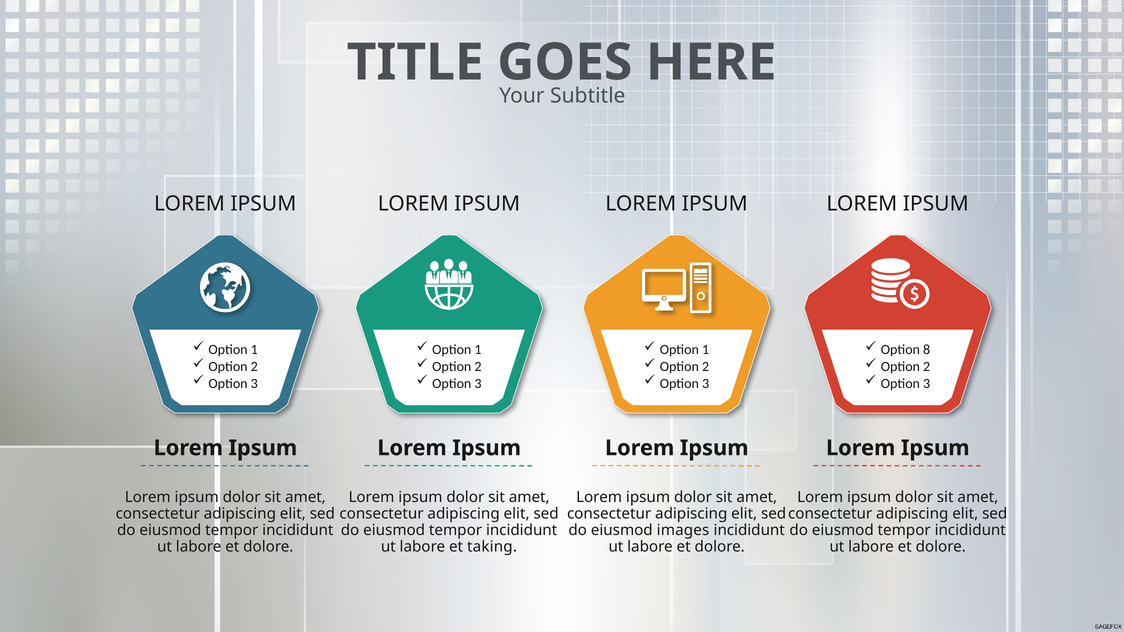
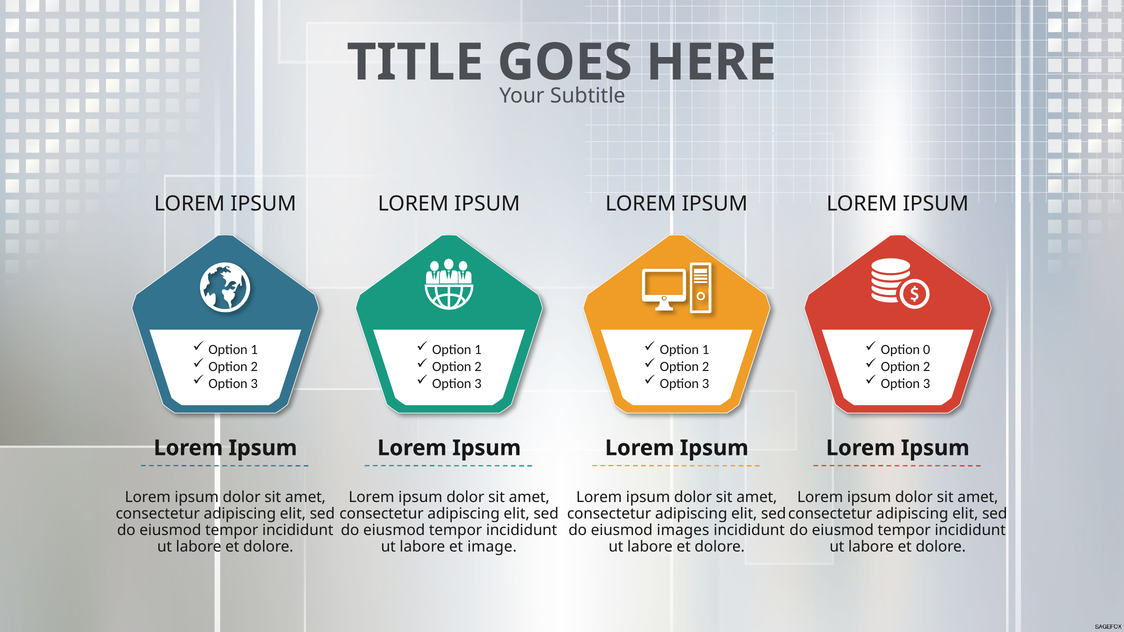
8: 8 -> 0 (927, 350)
taking: taking -> image (492, 547)
